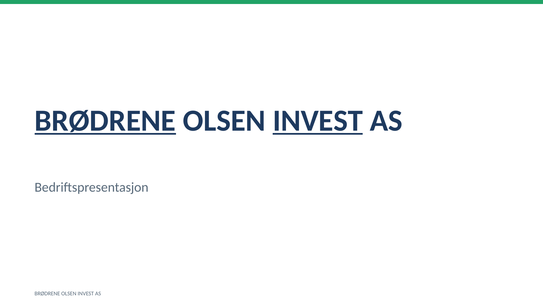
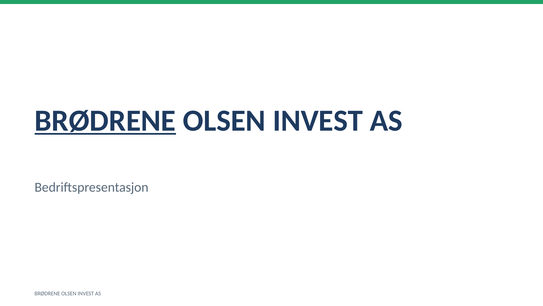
INVEST underline: present -> none (318, 120)
